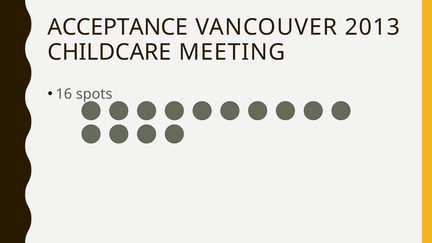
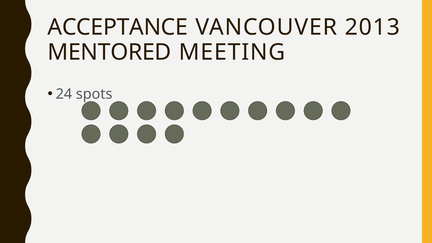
CHILDCARE: CHILDCARE -> MENTORED (109, 52)
16: 16 -> 24 (64, 94)
